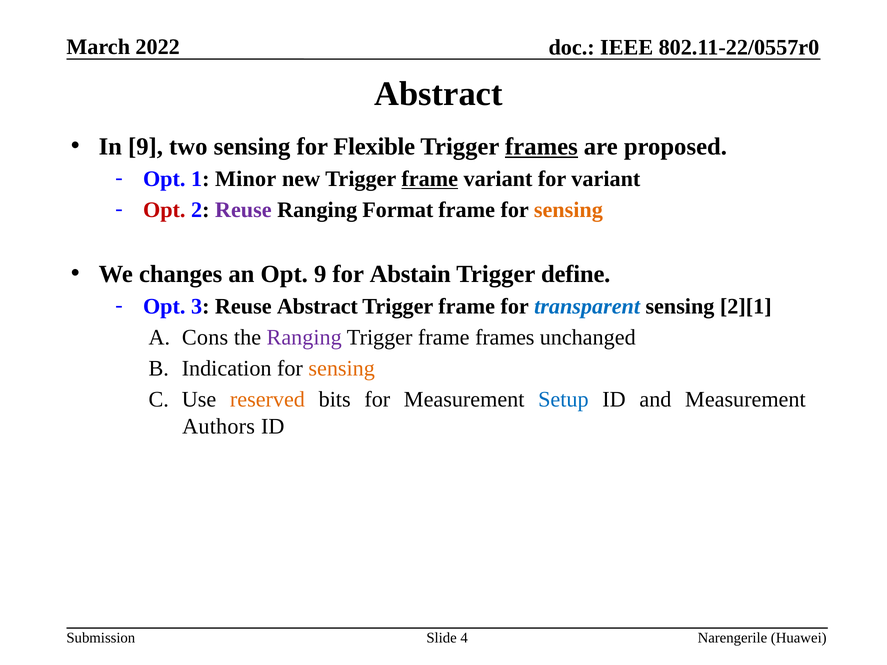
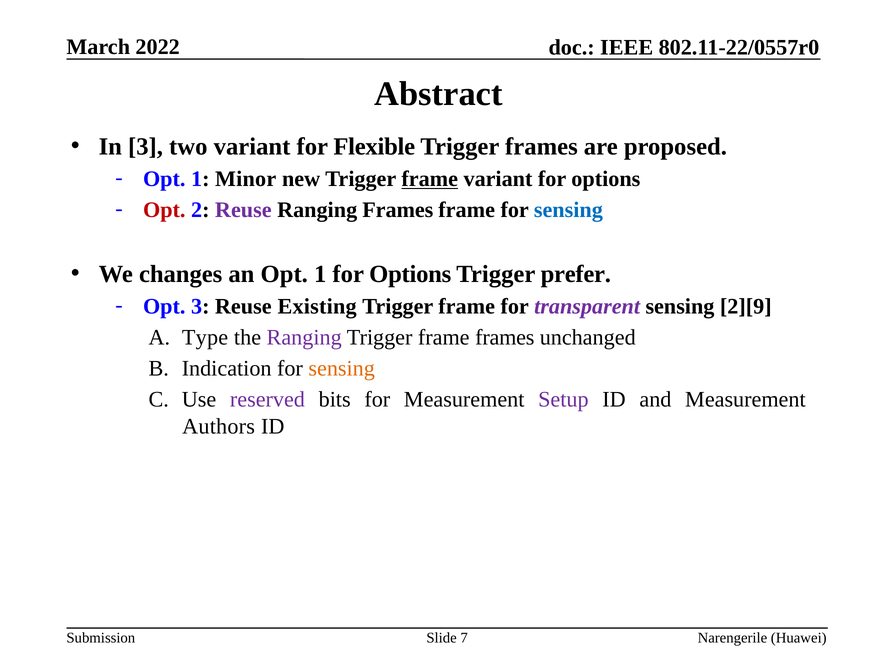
In 9: 9 -> 3 (146, 147)
two sensing: sensing -> variant (252, 147)
frames underline: present -> none (541, 147)
variant for variant: variant -> options (606, 179)
Ranging Format: Format -> Frames (398, 210)
sensing colour: orange -> blue (568, 210)
an Opt 9: 9 -> 1 (320, 274)
Abstain: Abstain -> Options (410, 274)
define: define -> prefer (576, 274)
Reuse Abstract: Abstract -> Existing (317, 307)
transparent colour: blue -> purple (587, 307)
2][1: 2][1 -> 2][9 (746, 307)
Cons: Cons -> Type (205, 338)
reserved colour: orange -> purple (267, 400)
Setup colour: blue -> purple (563, 400)
4: 4 -> 7 (464, 638)
